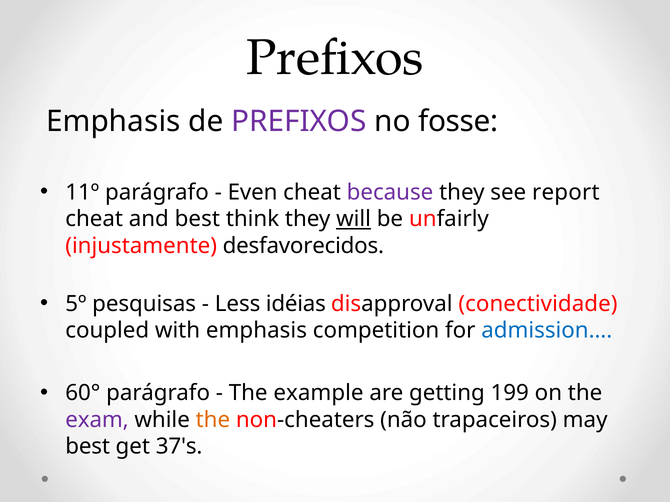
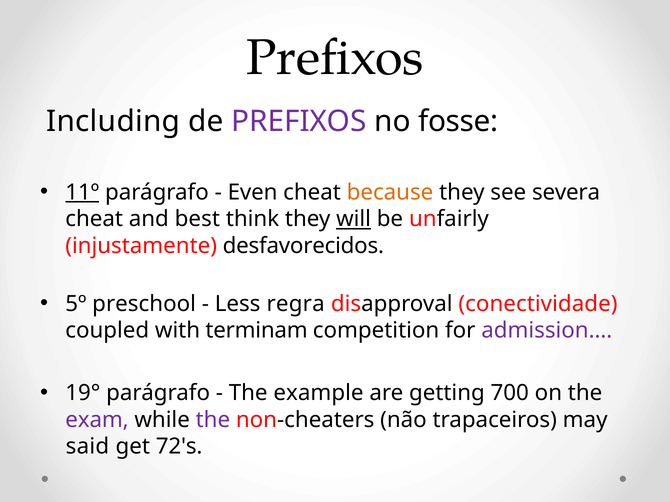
Emphasis: Emphasis -> Including (113, 122)
11º underline: none -> present (82, 192)
because colour: purple -> orange (390, 192)
report: report -> severa (566, 192)
pesquisas: pesquisas -> preschool (144, 304)
idéias: idéias -> regra (296, 304)
with emphasis: emphasis -> terminam (257, 331)
admission… colour: blue -> purple (547, 331)
60°: 60° -> 19° (83, 393)
199: 199 -> 700 (510, 393)
the colour: orange -> purple (213, 420)
best: best -> said (87, 447)
37's: 37's -> 72's (179, 447)
